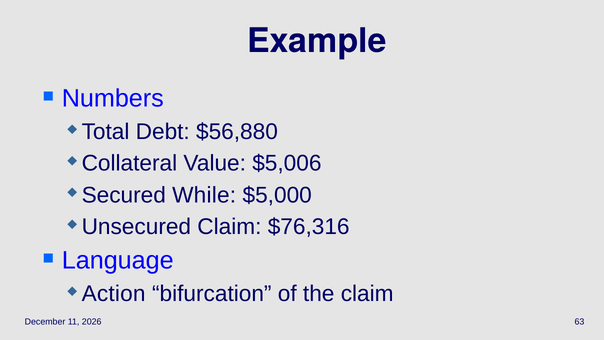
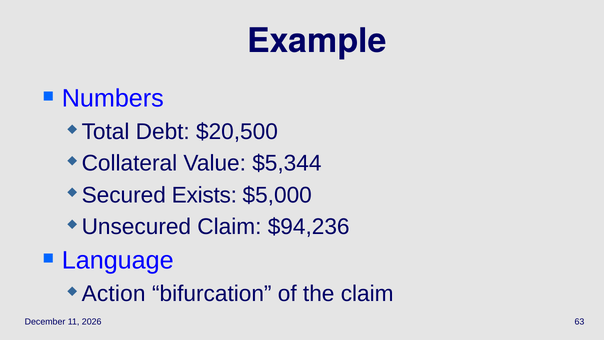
$56,880: $56,880 -> $20,500 (237, 131)
$5,006: $5,006 -> $5,344 (287, 163)
While: While -> Exists (204, 195)
$76,316: $76,316 -> $94,236 (309, 227)
